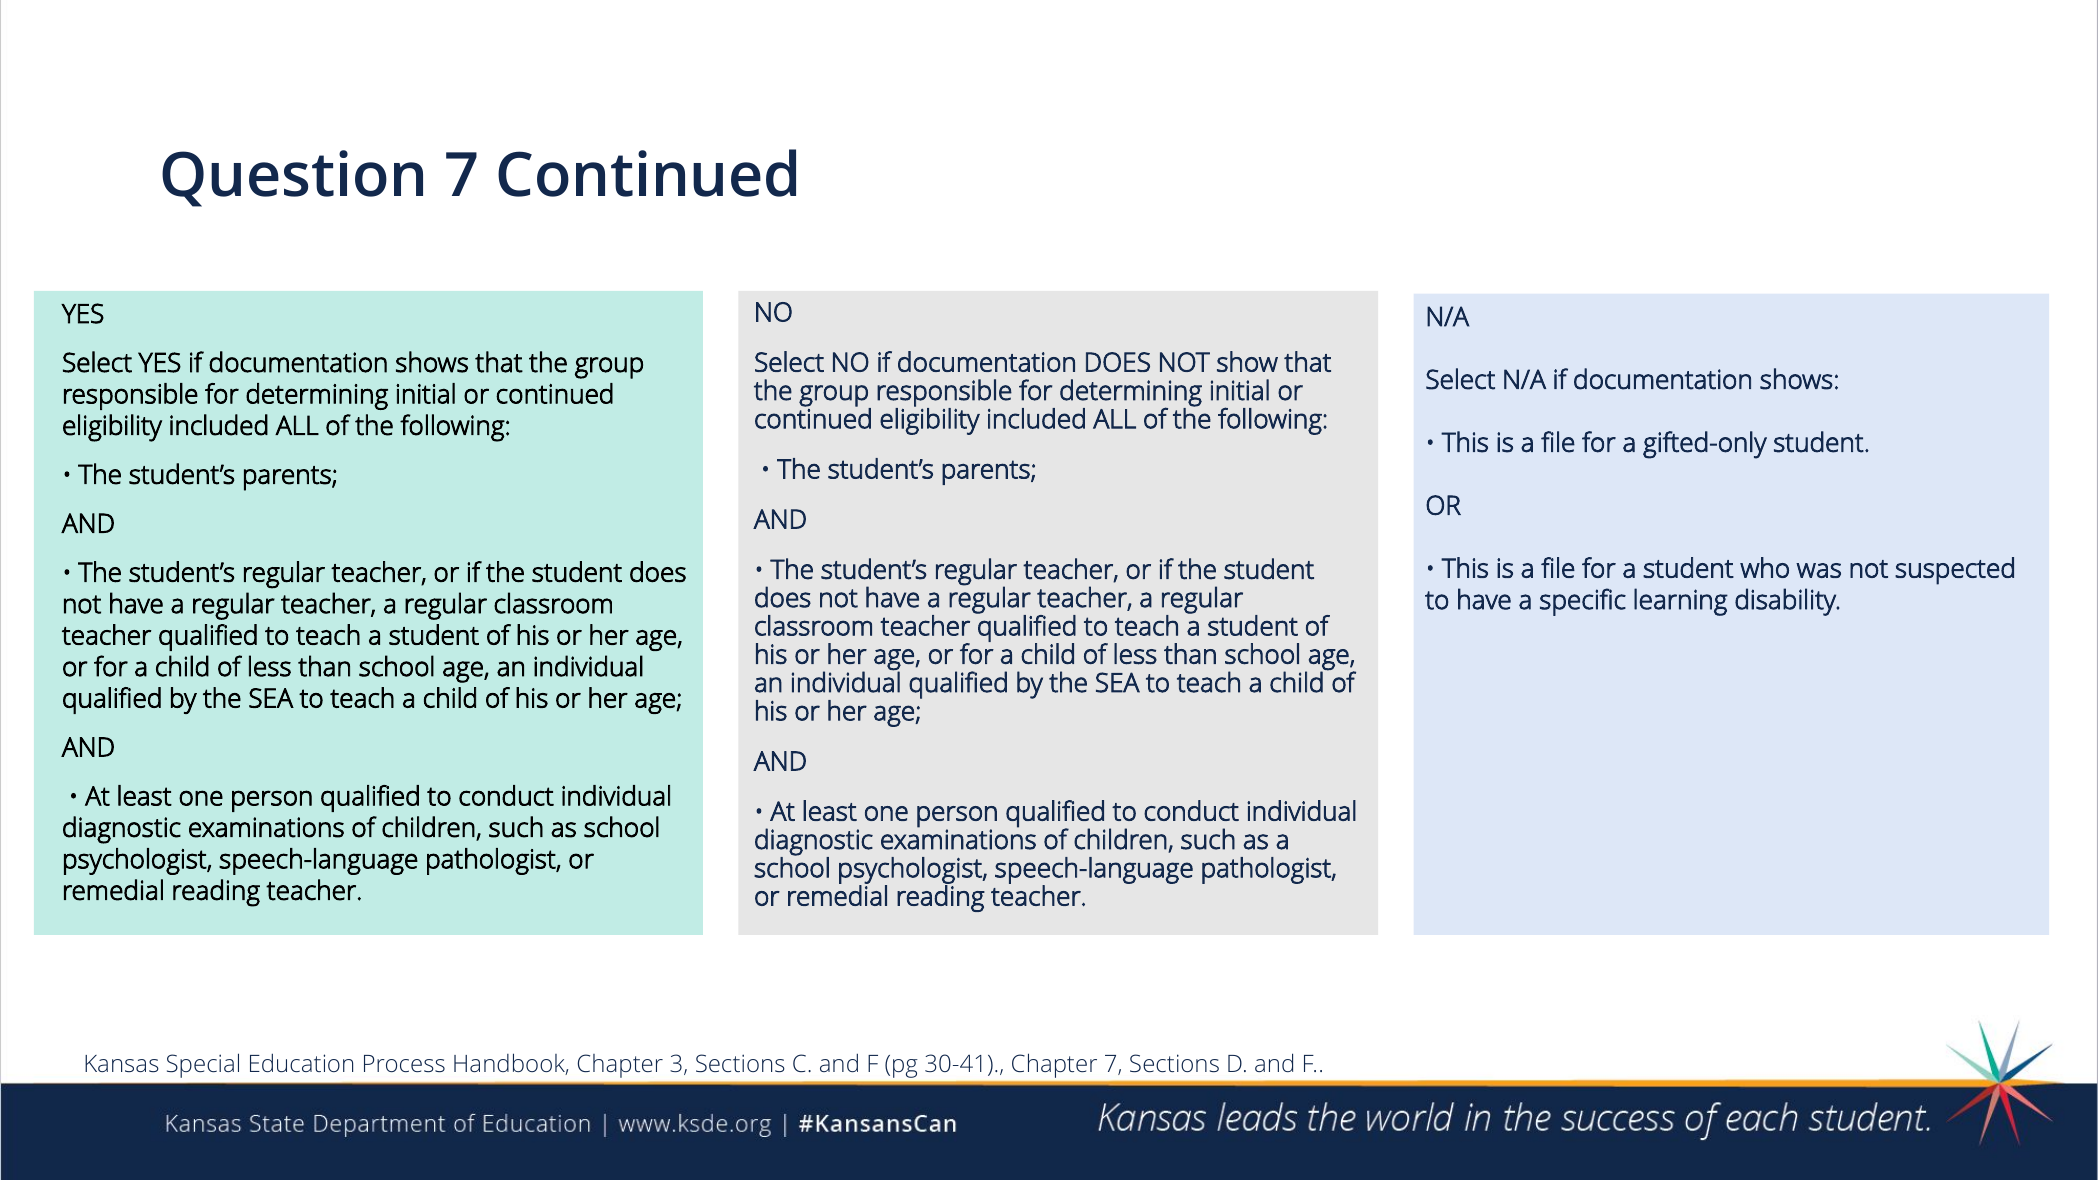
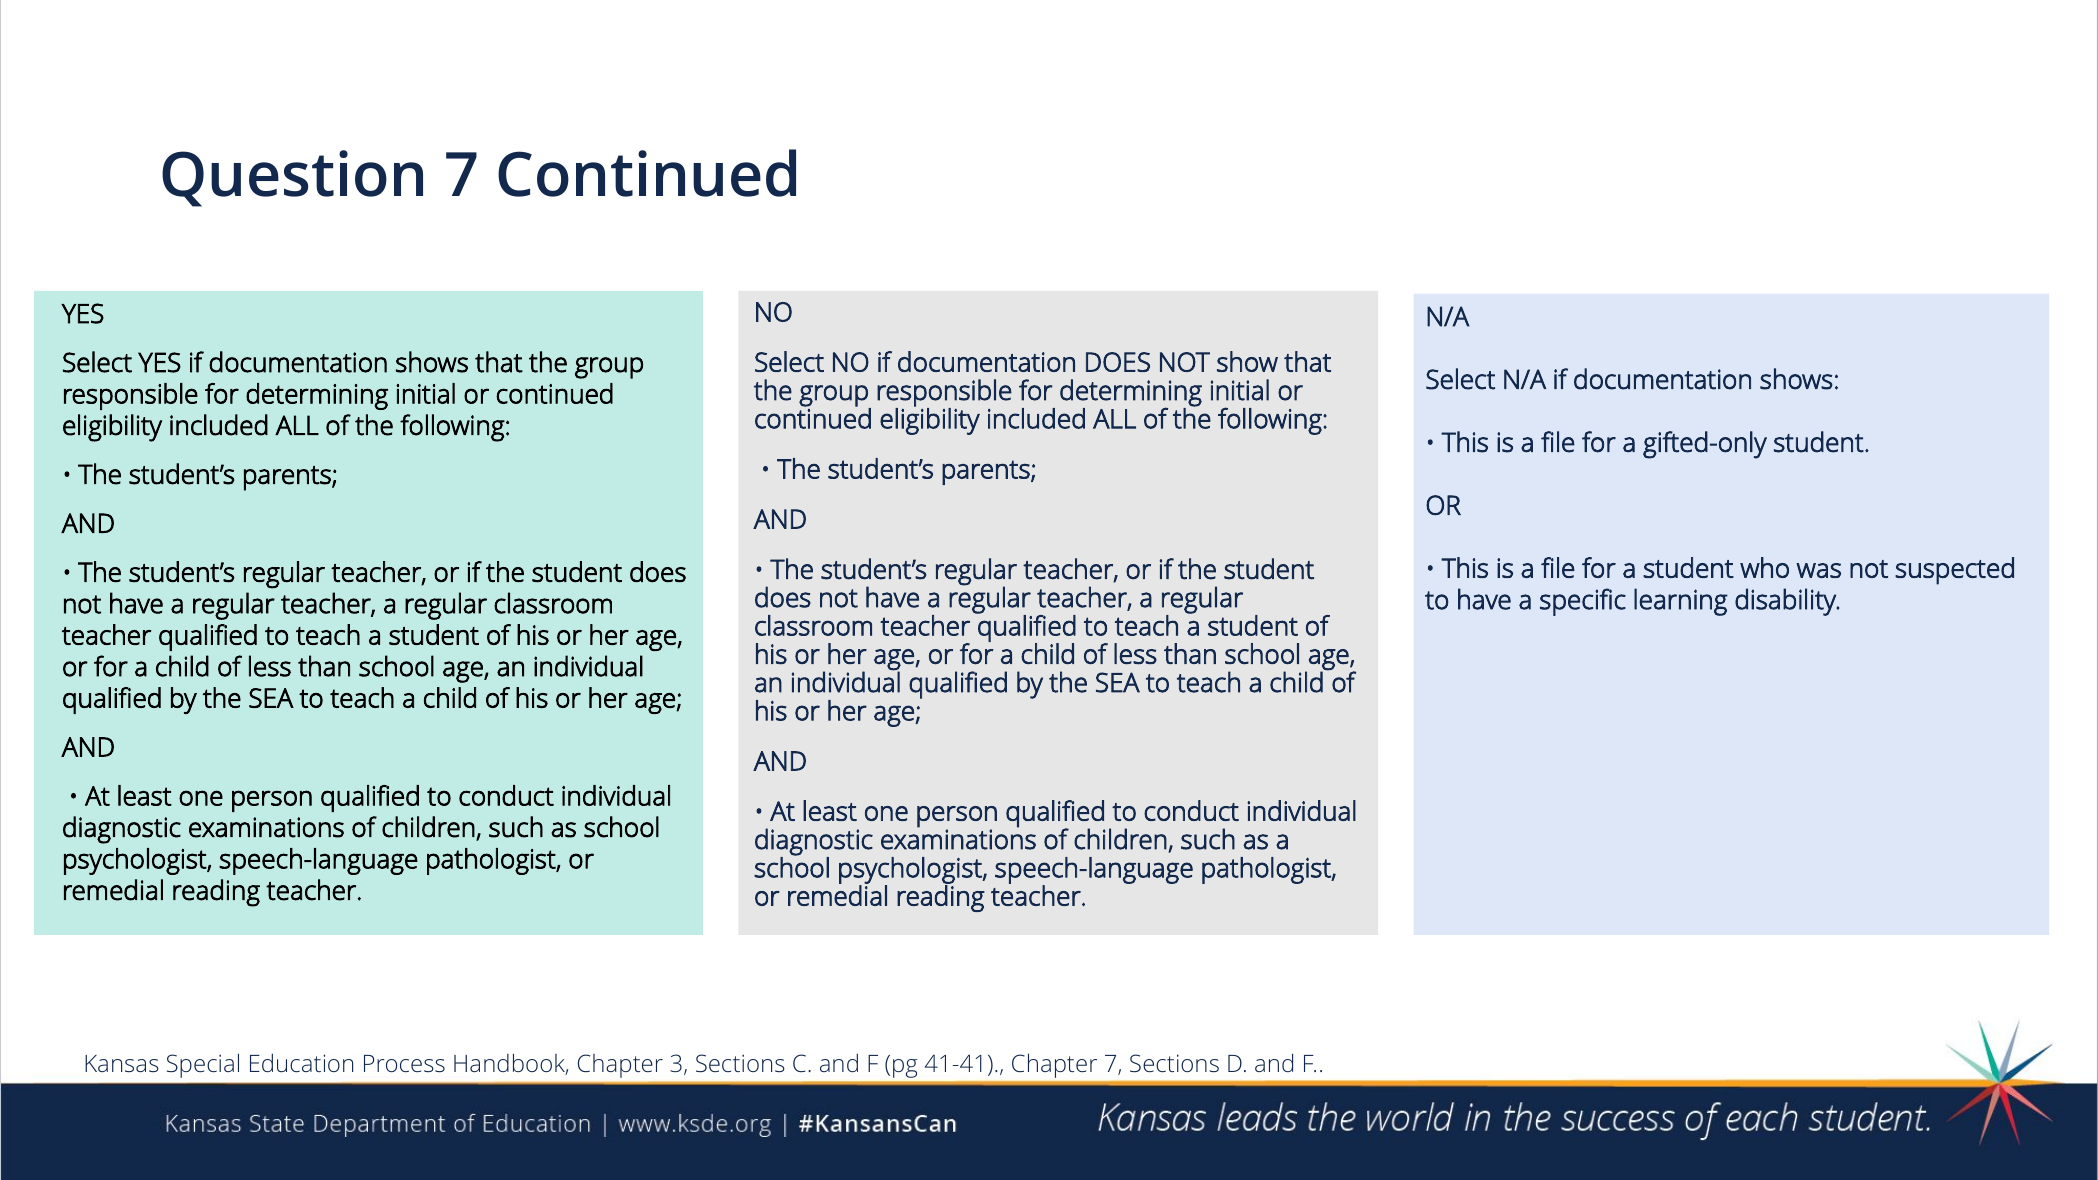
30-41: 30-41 -> 41-41 (964, 1064)
